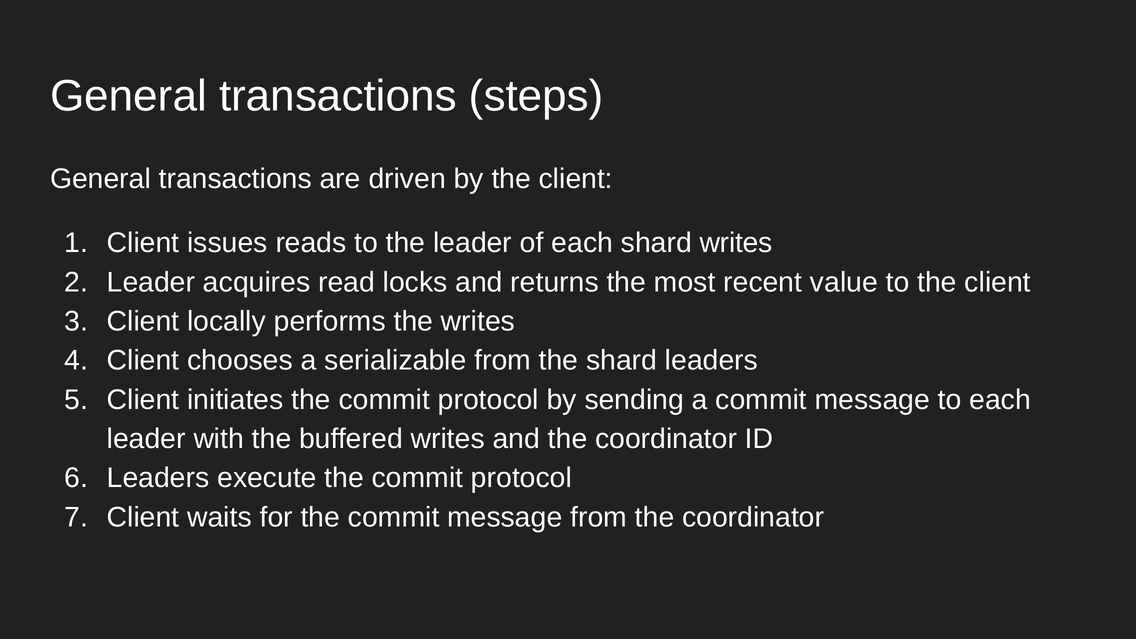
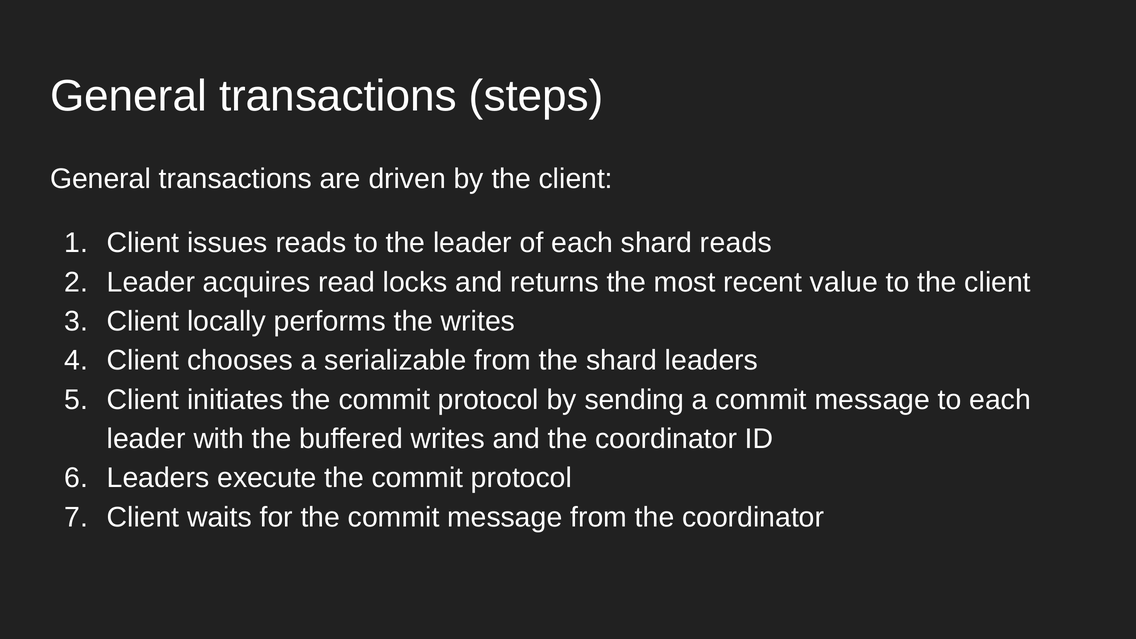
shard writes: writes -> reads (736, 243)
